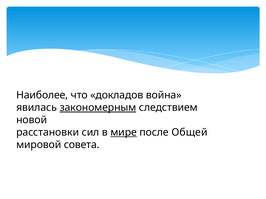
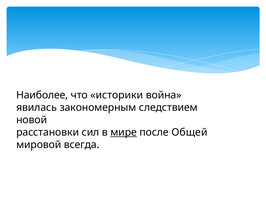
докладов: докладов -> историки (117, 95)
закономерным underline: present -> none (98, 108)
совета: совета -> всегда (82, 145)
